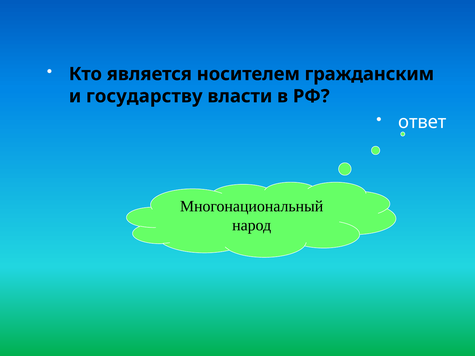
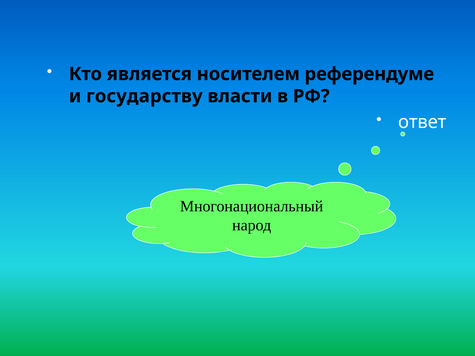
гражданским: гражданским -> референдуме (369, 74)
